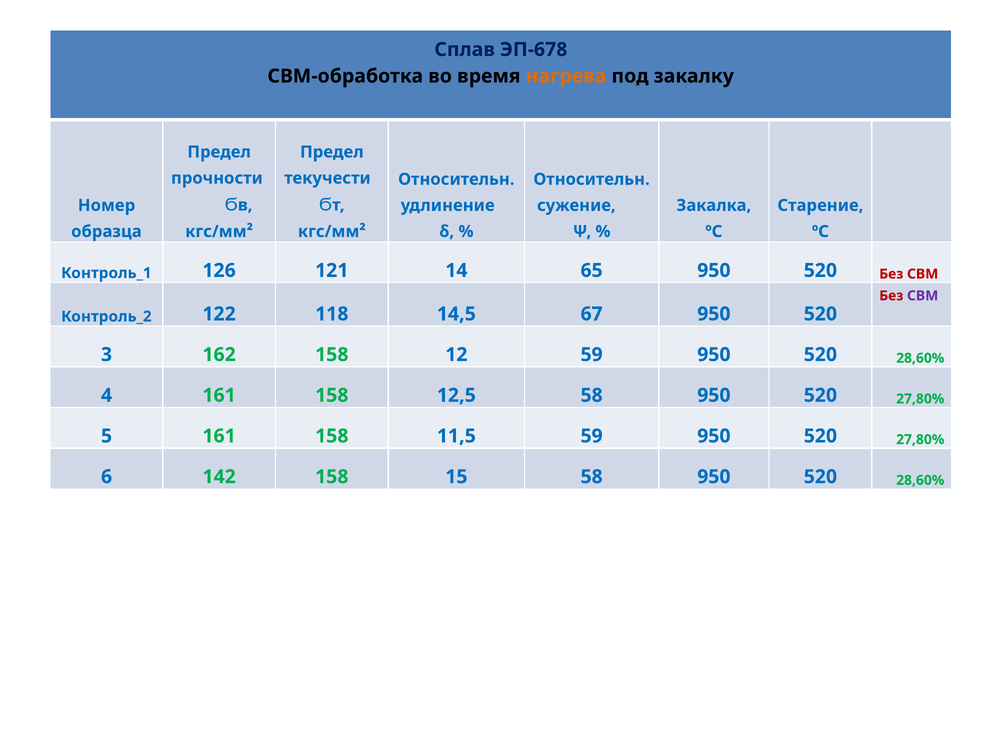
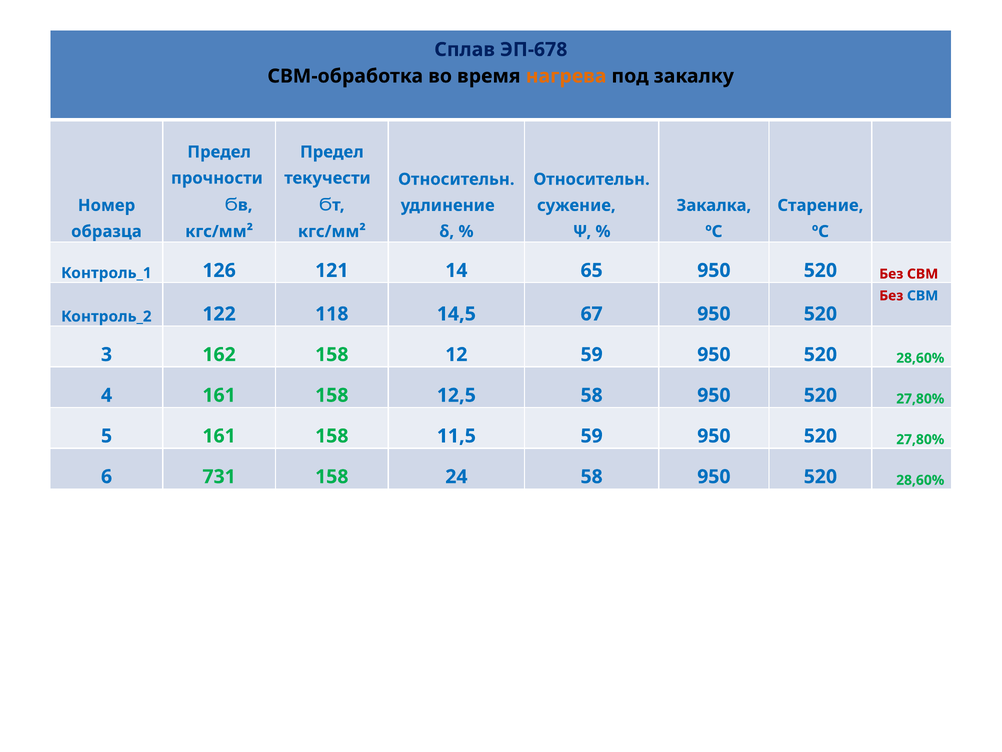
СВМ colour: purple -> blue (923, 296)
142: 142 -> 731 (219, 476)
15: 15 -> 24 (456, 476)
